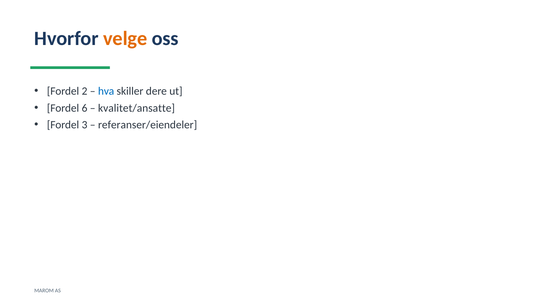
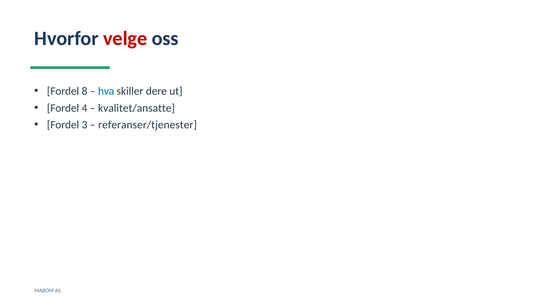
velge colour: orange -> red (125, 38)
2: 2 -> 8 (85, 91)
6: 6 -> 4 (85, 108)
referanser/eiendeler: referanser/eiendeler -> referanser/tjenester (148, 125)
